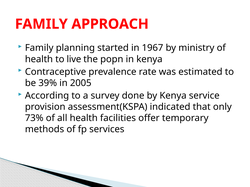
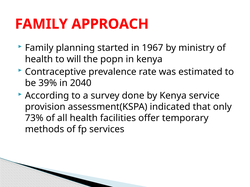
live: live -> will (74, 59)
2005: 2005 -> 2040 (81, 83)
